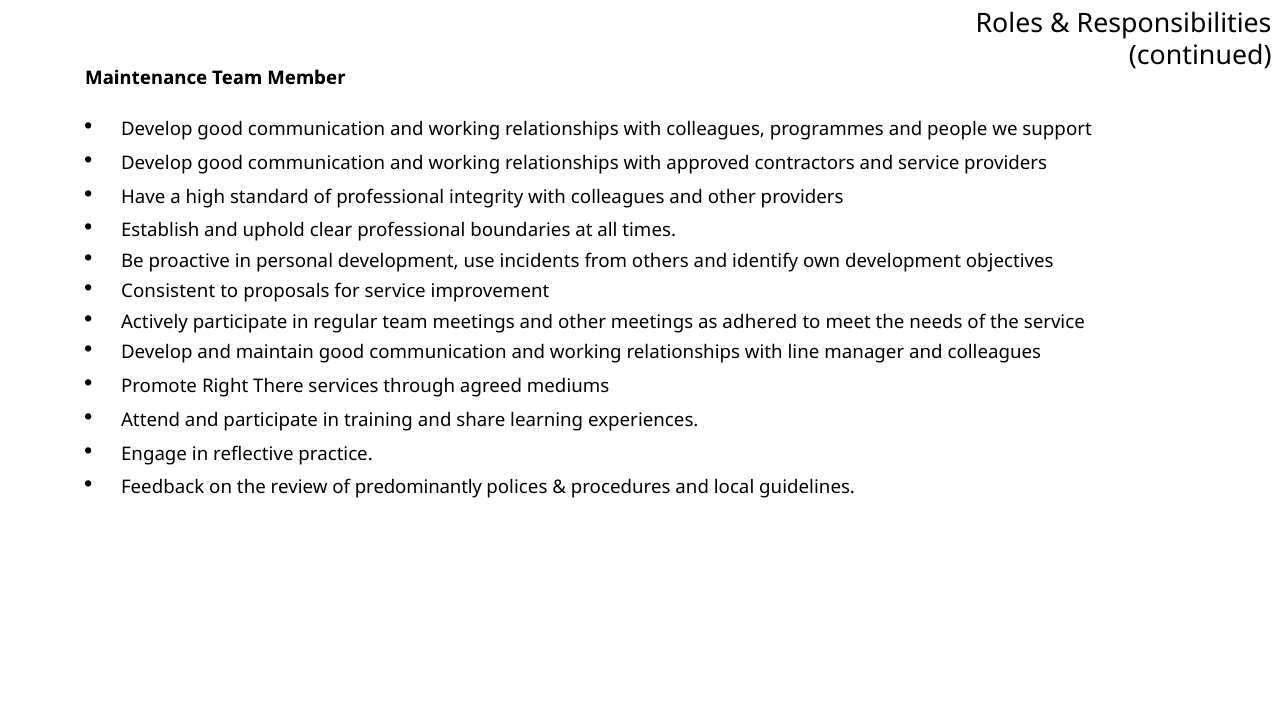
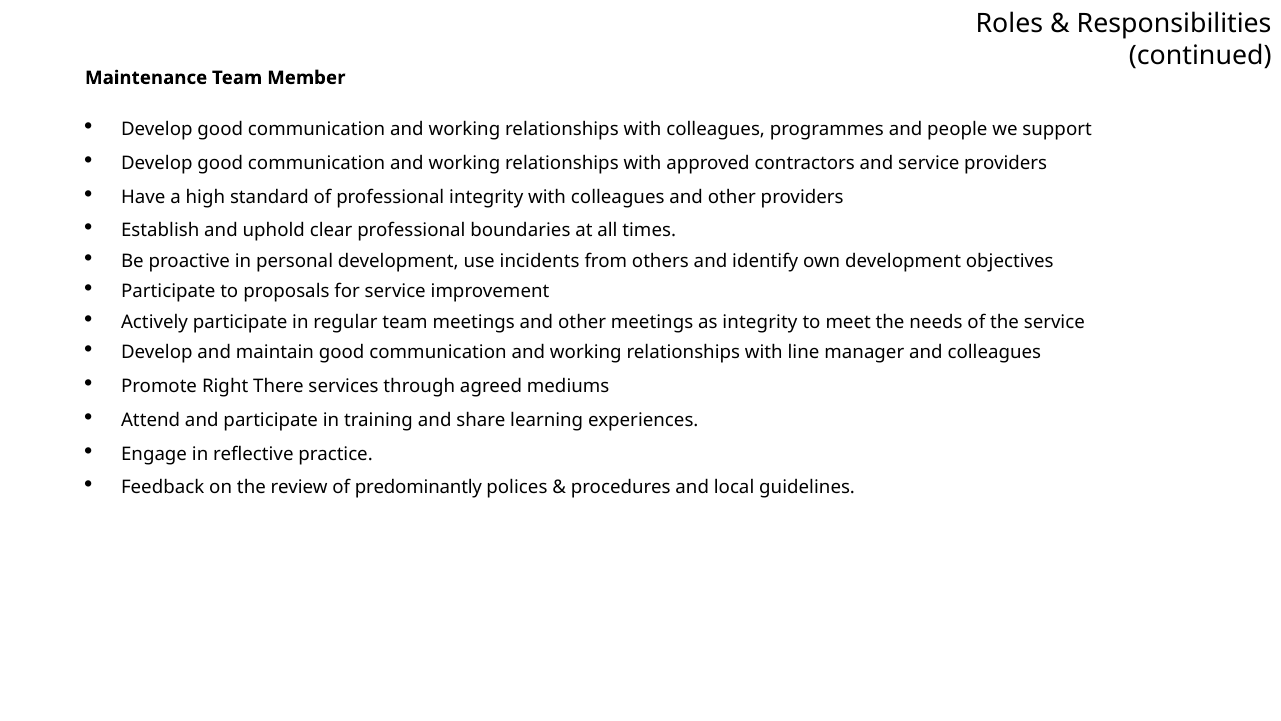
Consistent: Consistent -> Participate (168, 291)
as adhered: adhered -> integrity (760, 322)
